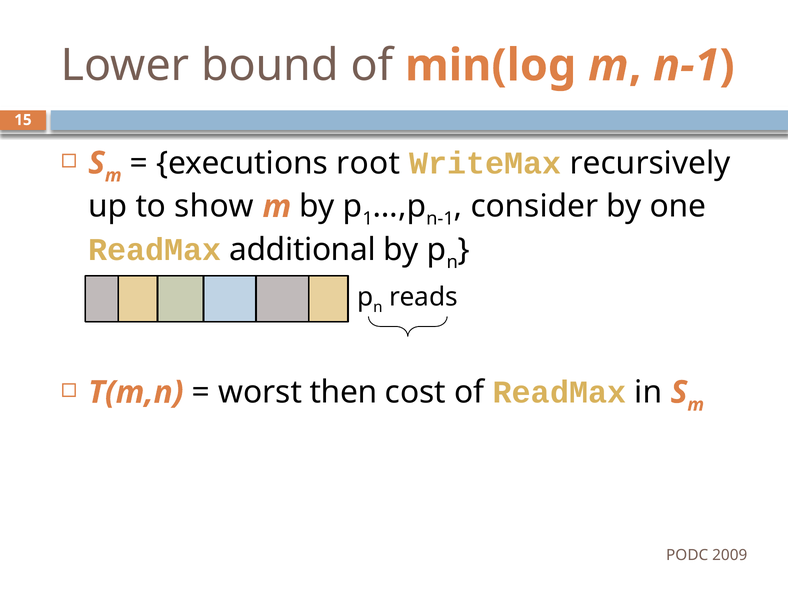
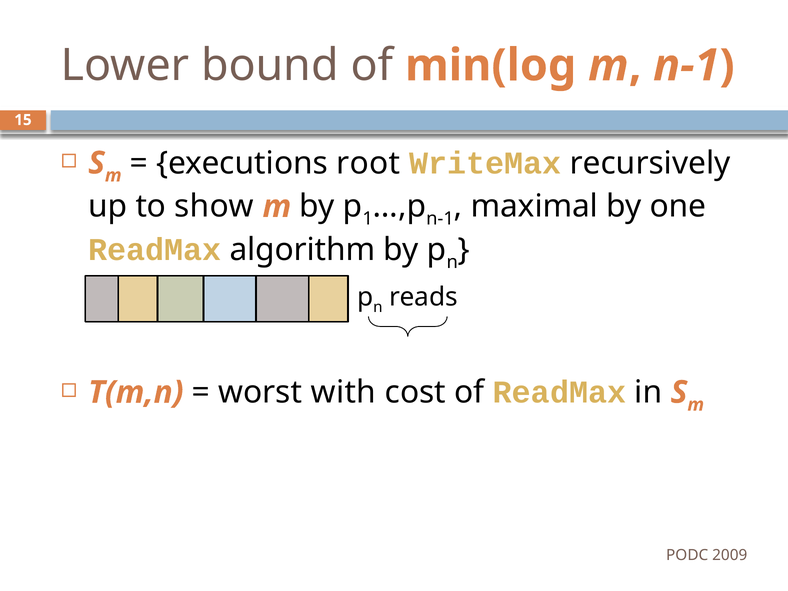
consider: consider -> maximal (534, 206)
additional: additional -> algorithm (302, 250)
then: then -> with (343, 392)
